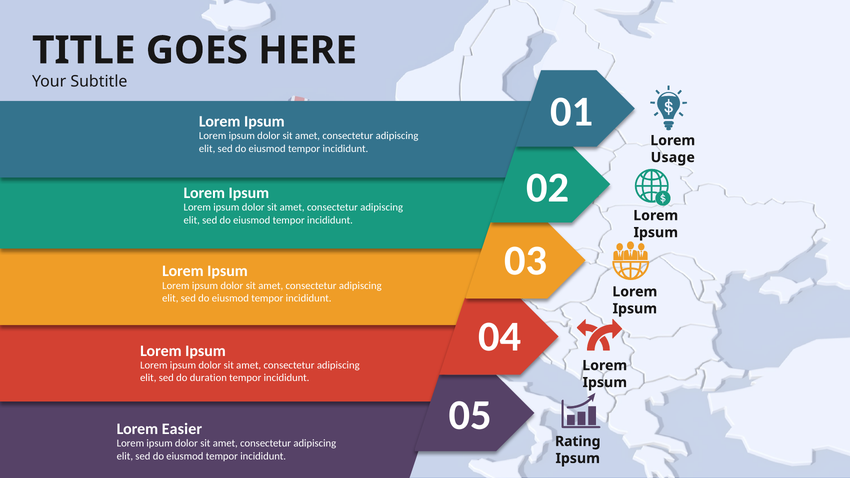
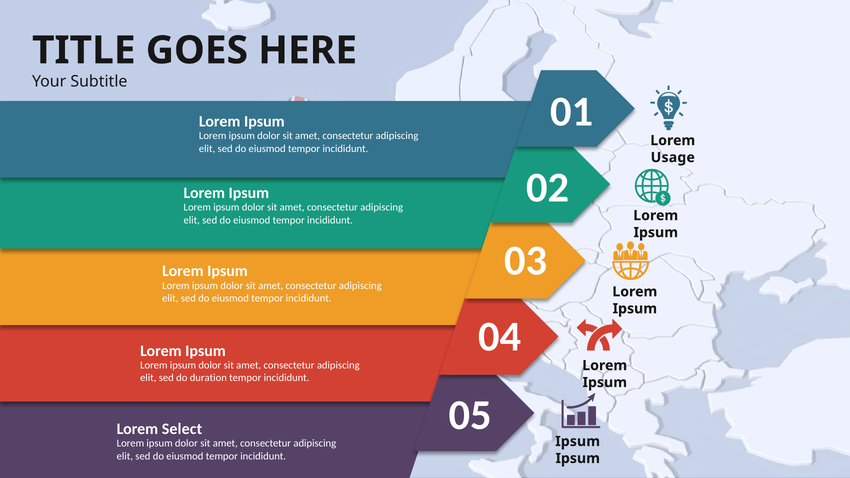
Easier: Easier -> Select (182, 429)
Rating: Rating -> Ipsum (578, 441)
